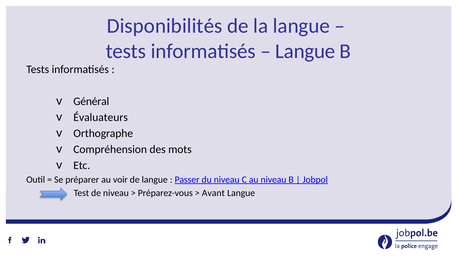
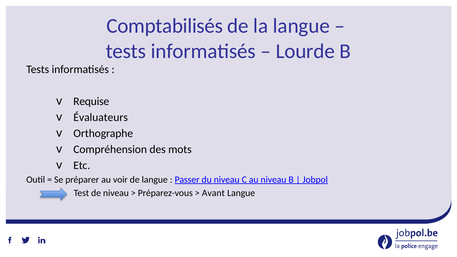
Disponibilités: Disponibilités -> Comptabilisés (165, 26)
Langue: Langue -> Lourde (305, 51)
Général: Général -> Requise (91, 101)
